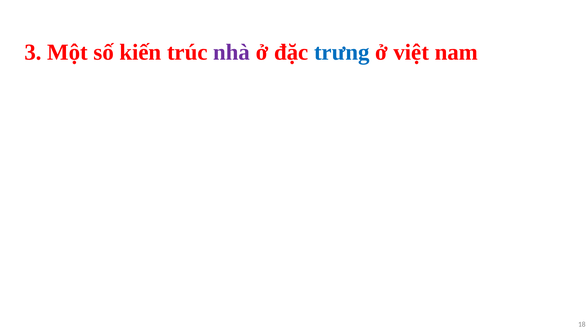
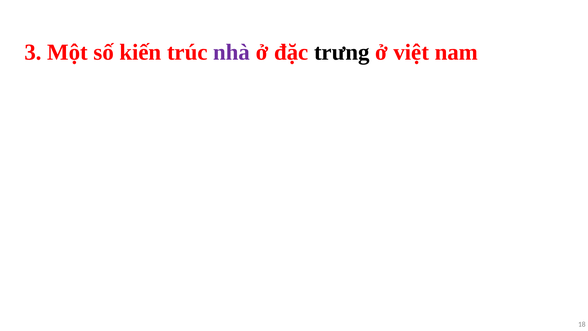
trưng colour: blue -> black (342, 52)
